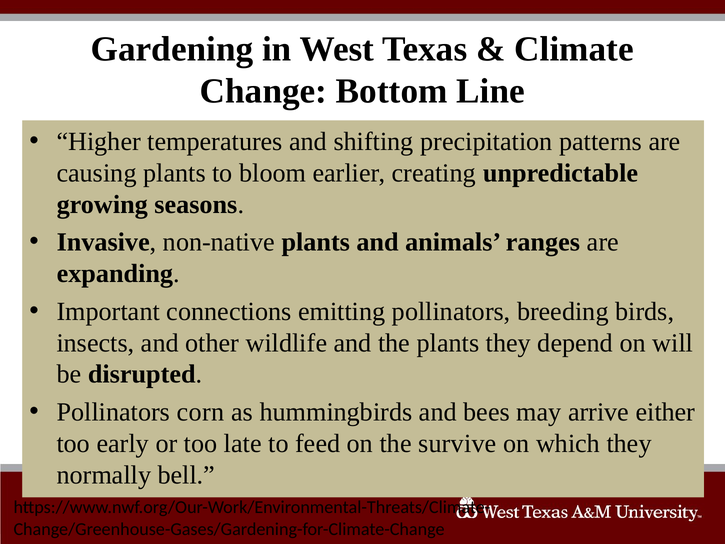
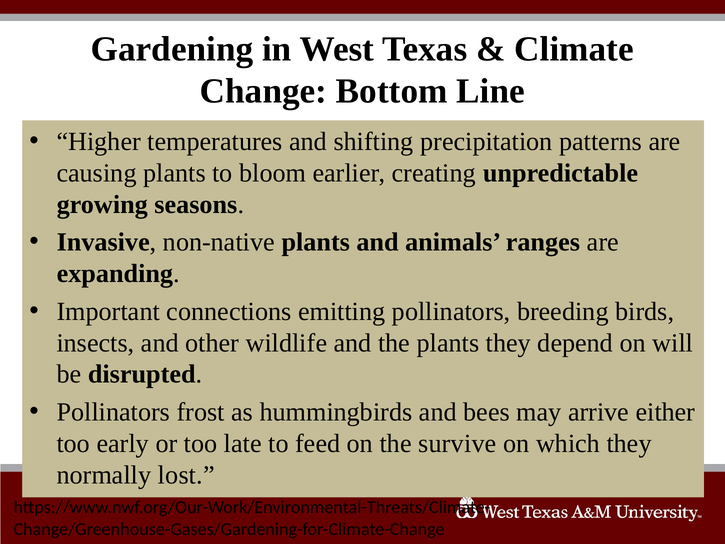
corn: corn -> frost (201, 412)
bell: bell -> lost (186, 475)
